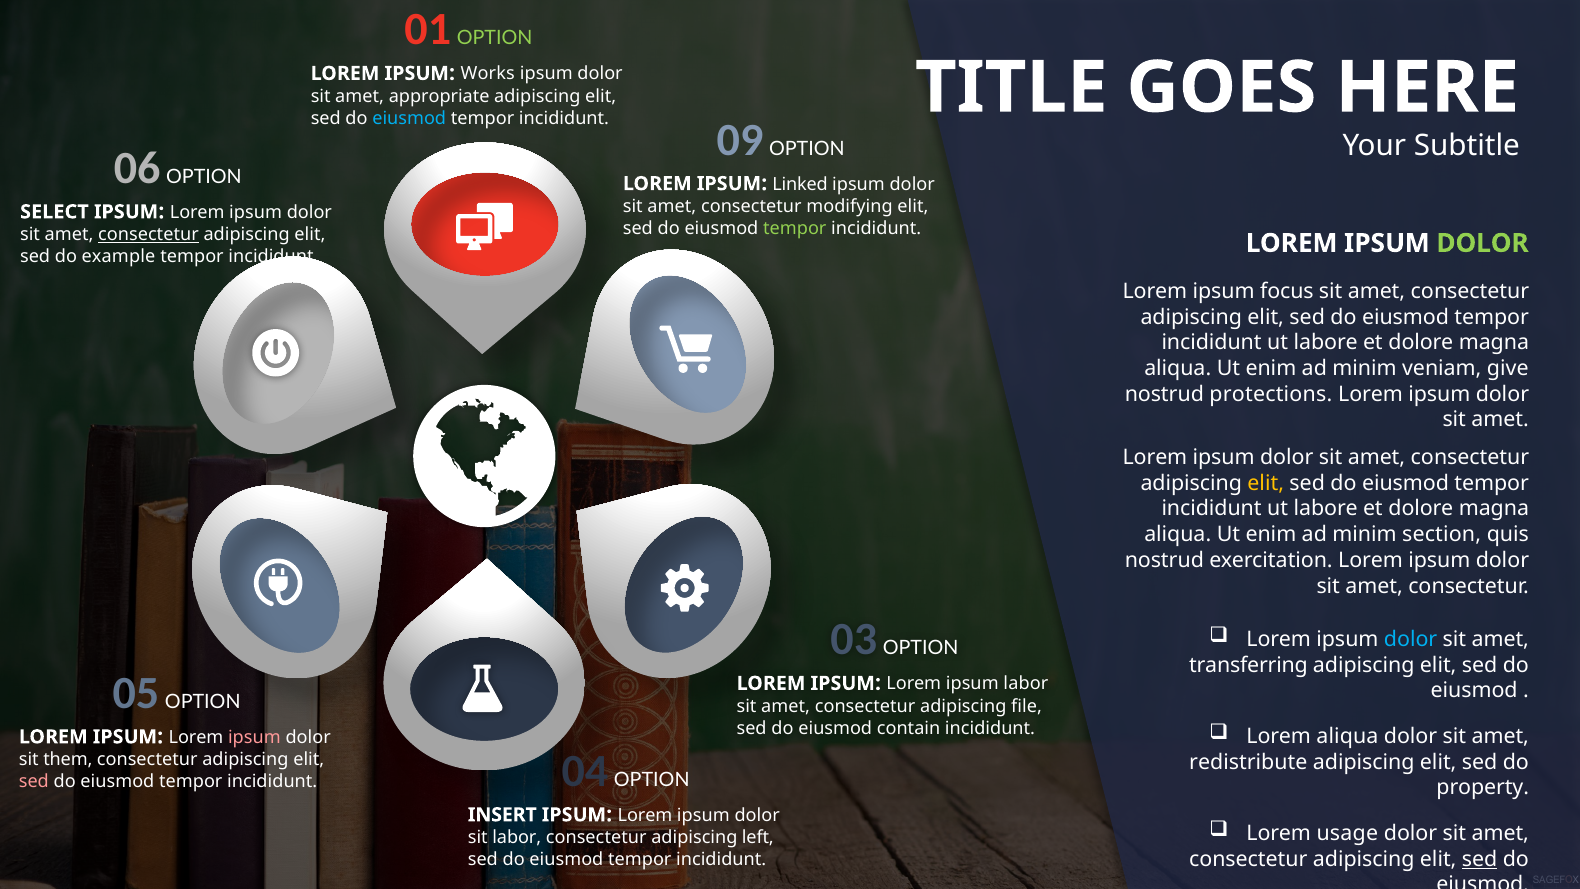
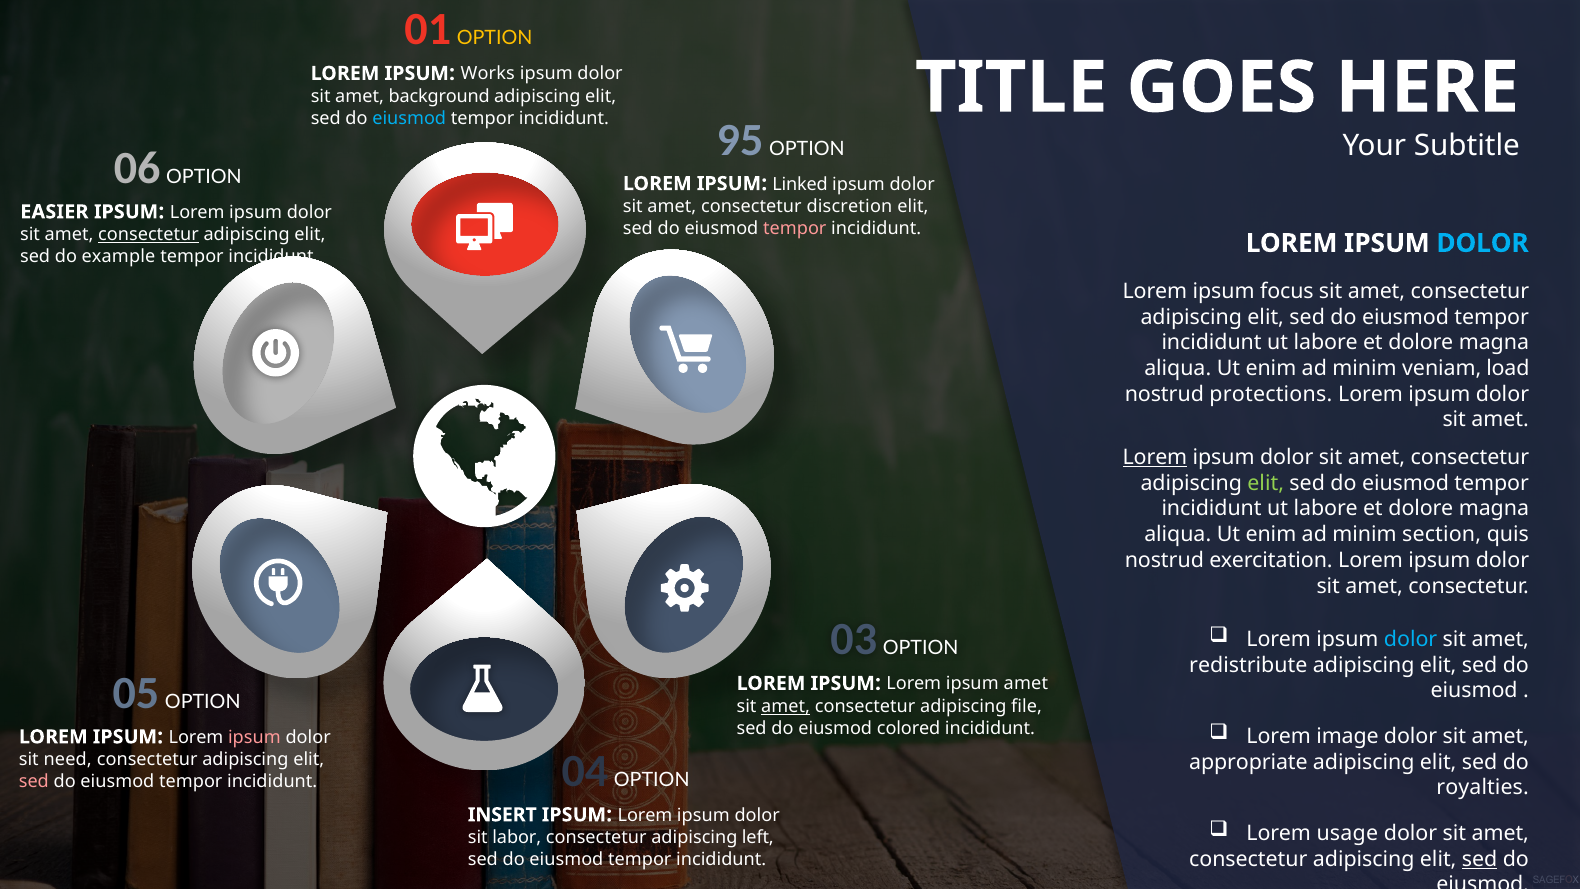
OPTION colour: light green -> yellow (495, 38)
appropriate: appropriate -> background (439, 96)
09: 09 -> 95 (740, 140)
modifying: modifying -> discretion (849, 207)
SELECT: SELECT -> EASIER (54, 212)
tempor colour: light green -> pink (795, 228)
DOLOR colour: light green -> light blue (1483, 243)
give: give -> load (1508, 368)
Lorem underline: none -> present (1155, 457)
elit colour: yellow -> light green (1266, 483)
transferring: transferring -> redistribute (1248, 665)
ipsum labor: labor -> amet (1026, 684)
amet underline: none -> present (786, 706)
contain: contain -> colored (909, 728)
Lorem aliqua: aliqua -> image (1348, 736)
them: them -> need (68, 760)
redistribute: redistribute -> appropriate (1248, 762)
property: property -> royalties (1483, 788)
